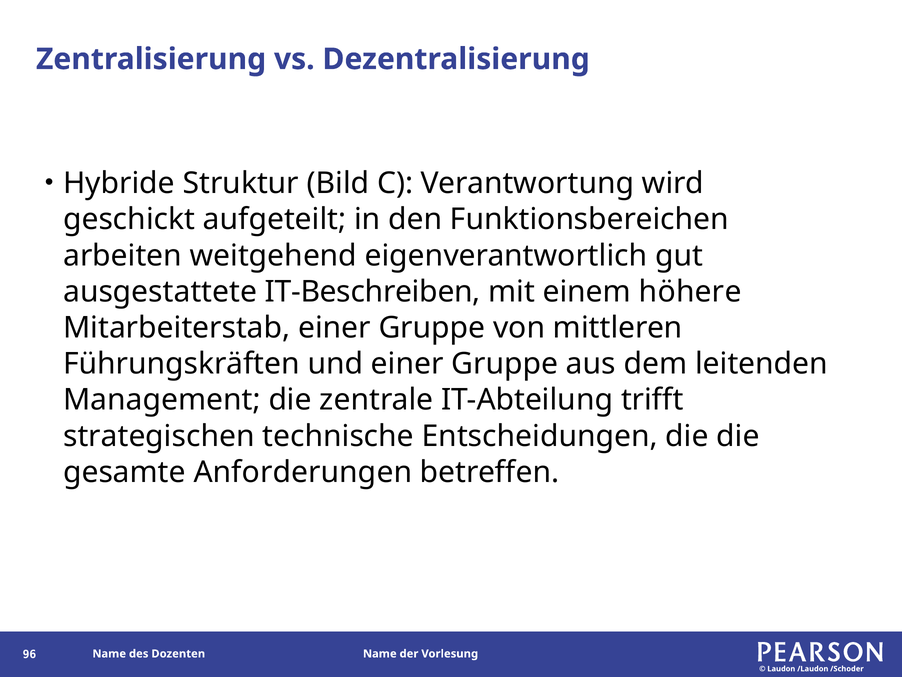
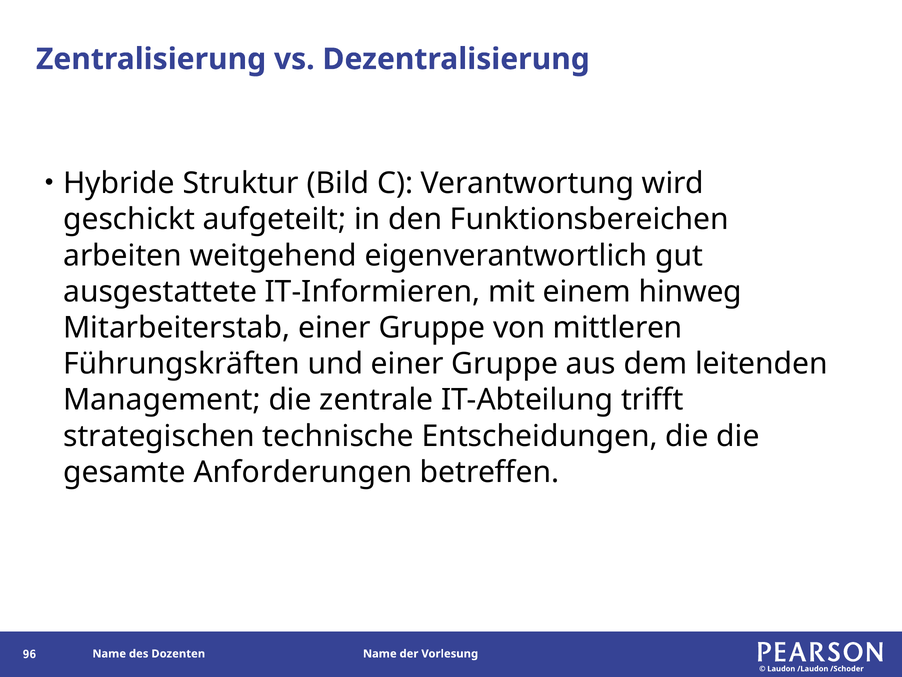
IT-Beschreiben: IT-Beschreiben -> IT-Informieren (373, 291)
höhere: höhere -> hinweg (690, 291)
